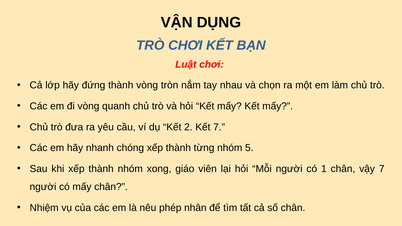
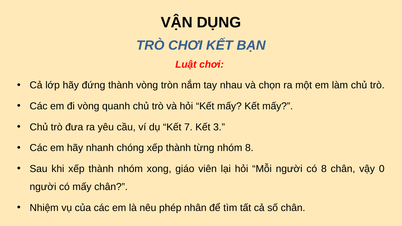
2: 2 -> 7 (188, 127)
Kết 7: 7 -> 3 (219, 127)
nhóm 5: 5 -> 8 (249, 148)
có 1: 1 -> 8 (324, 169)
vậy 7: 7 -> 0 (382, 169)
